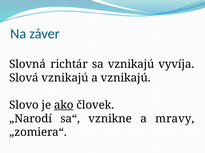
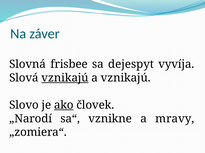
richtár: richtár -> frisbee (69, 65)
sa vznikajú: vznikajú -> dejespyt (131, 65)
vznikajú underline: none -> present (65, 78)
